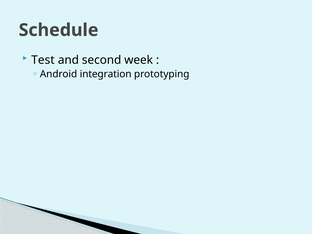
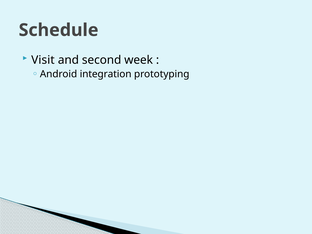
Test: Test -> Visit (43, 60)
